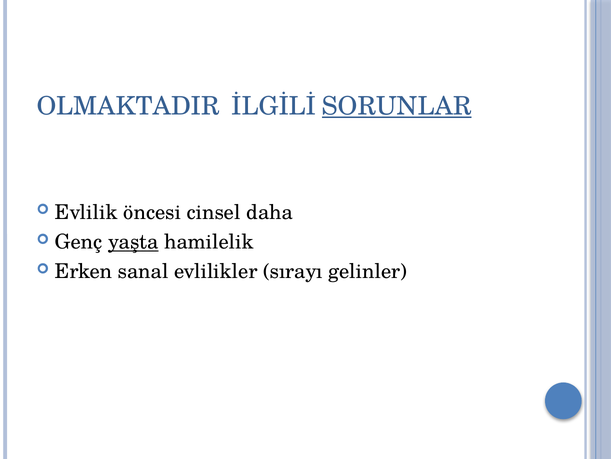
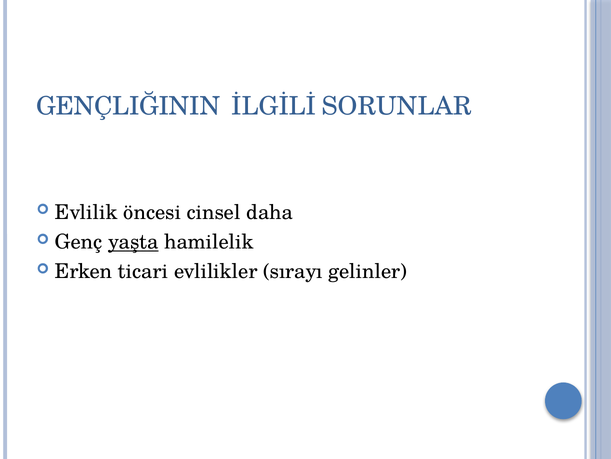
OLMAKTADIR: OLMAKTADIR -> GENÇLIĞININ (128, 106)
SORUNLAR underline: present -> none (397, 106)
sanal: sanal -> ticari (143, 271)
